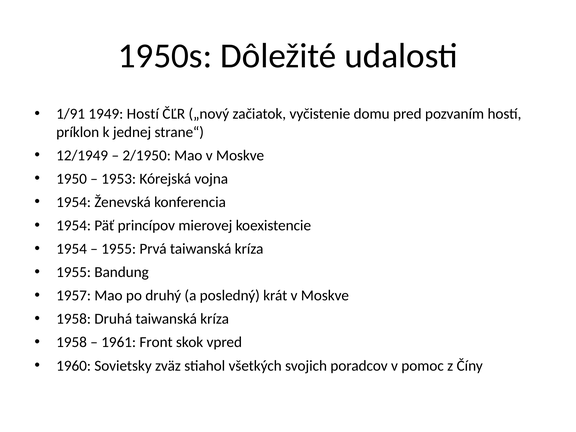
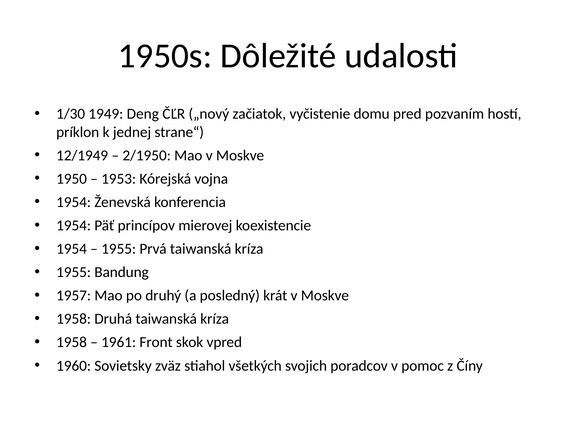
1/91: 1/91 -> 1/30 (71, 114)
1949 Hostí: Hostí -> Deng (143, 114)
